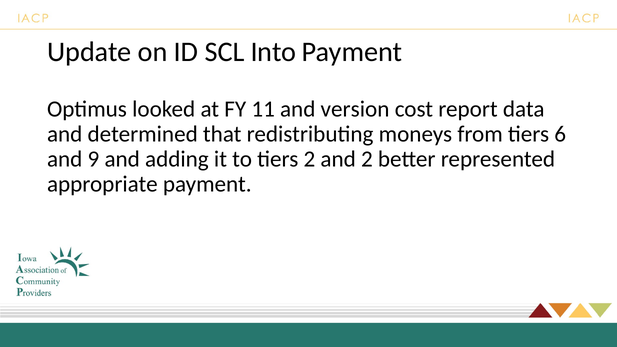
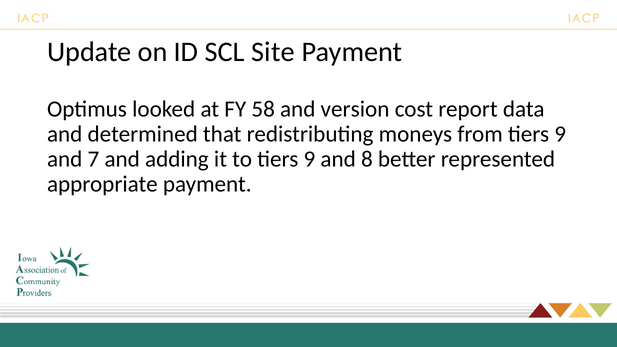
Into: Into -> Site (273, 52)
11: 11 -> 58 (263, 109)
from tiers 6: 6 -> 9 (560, 134)
9: 9 -> 7 (93, 159)
to tiers 2: 2 -> 9 (309, 159)
and 2: 2 -> 8 (367, 159)
